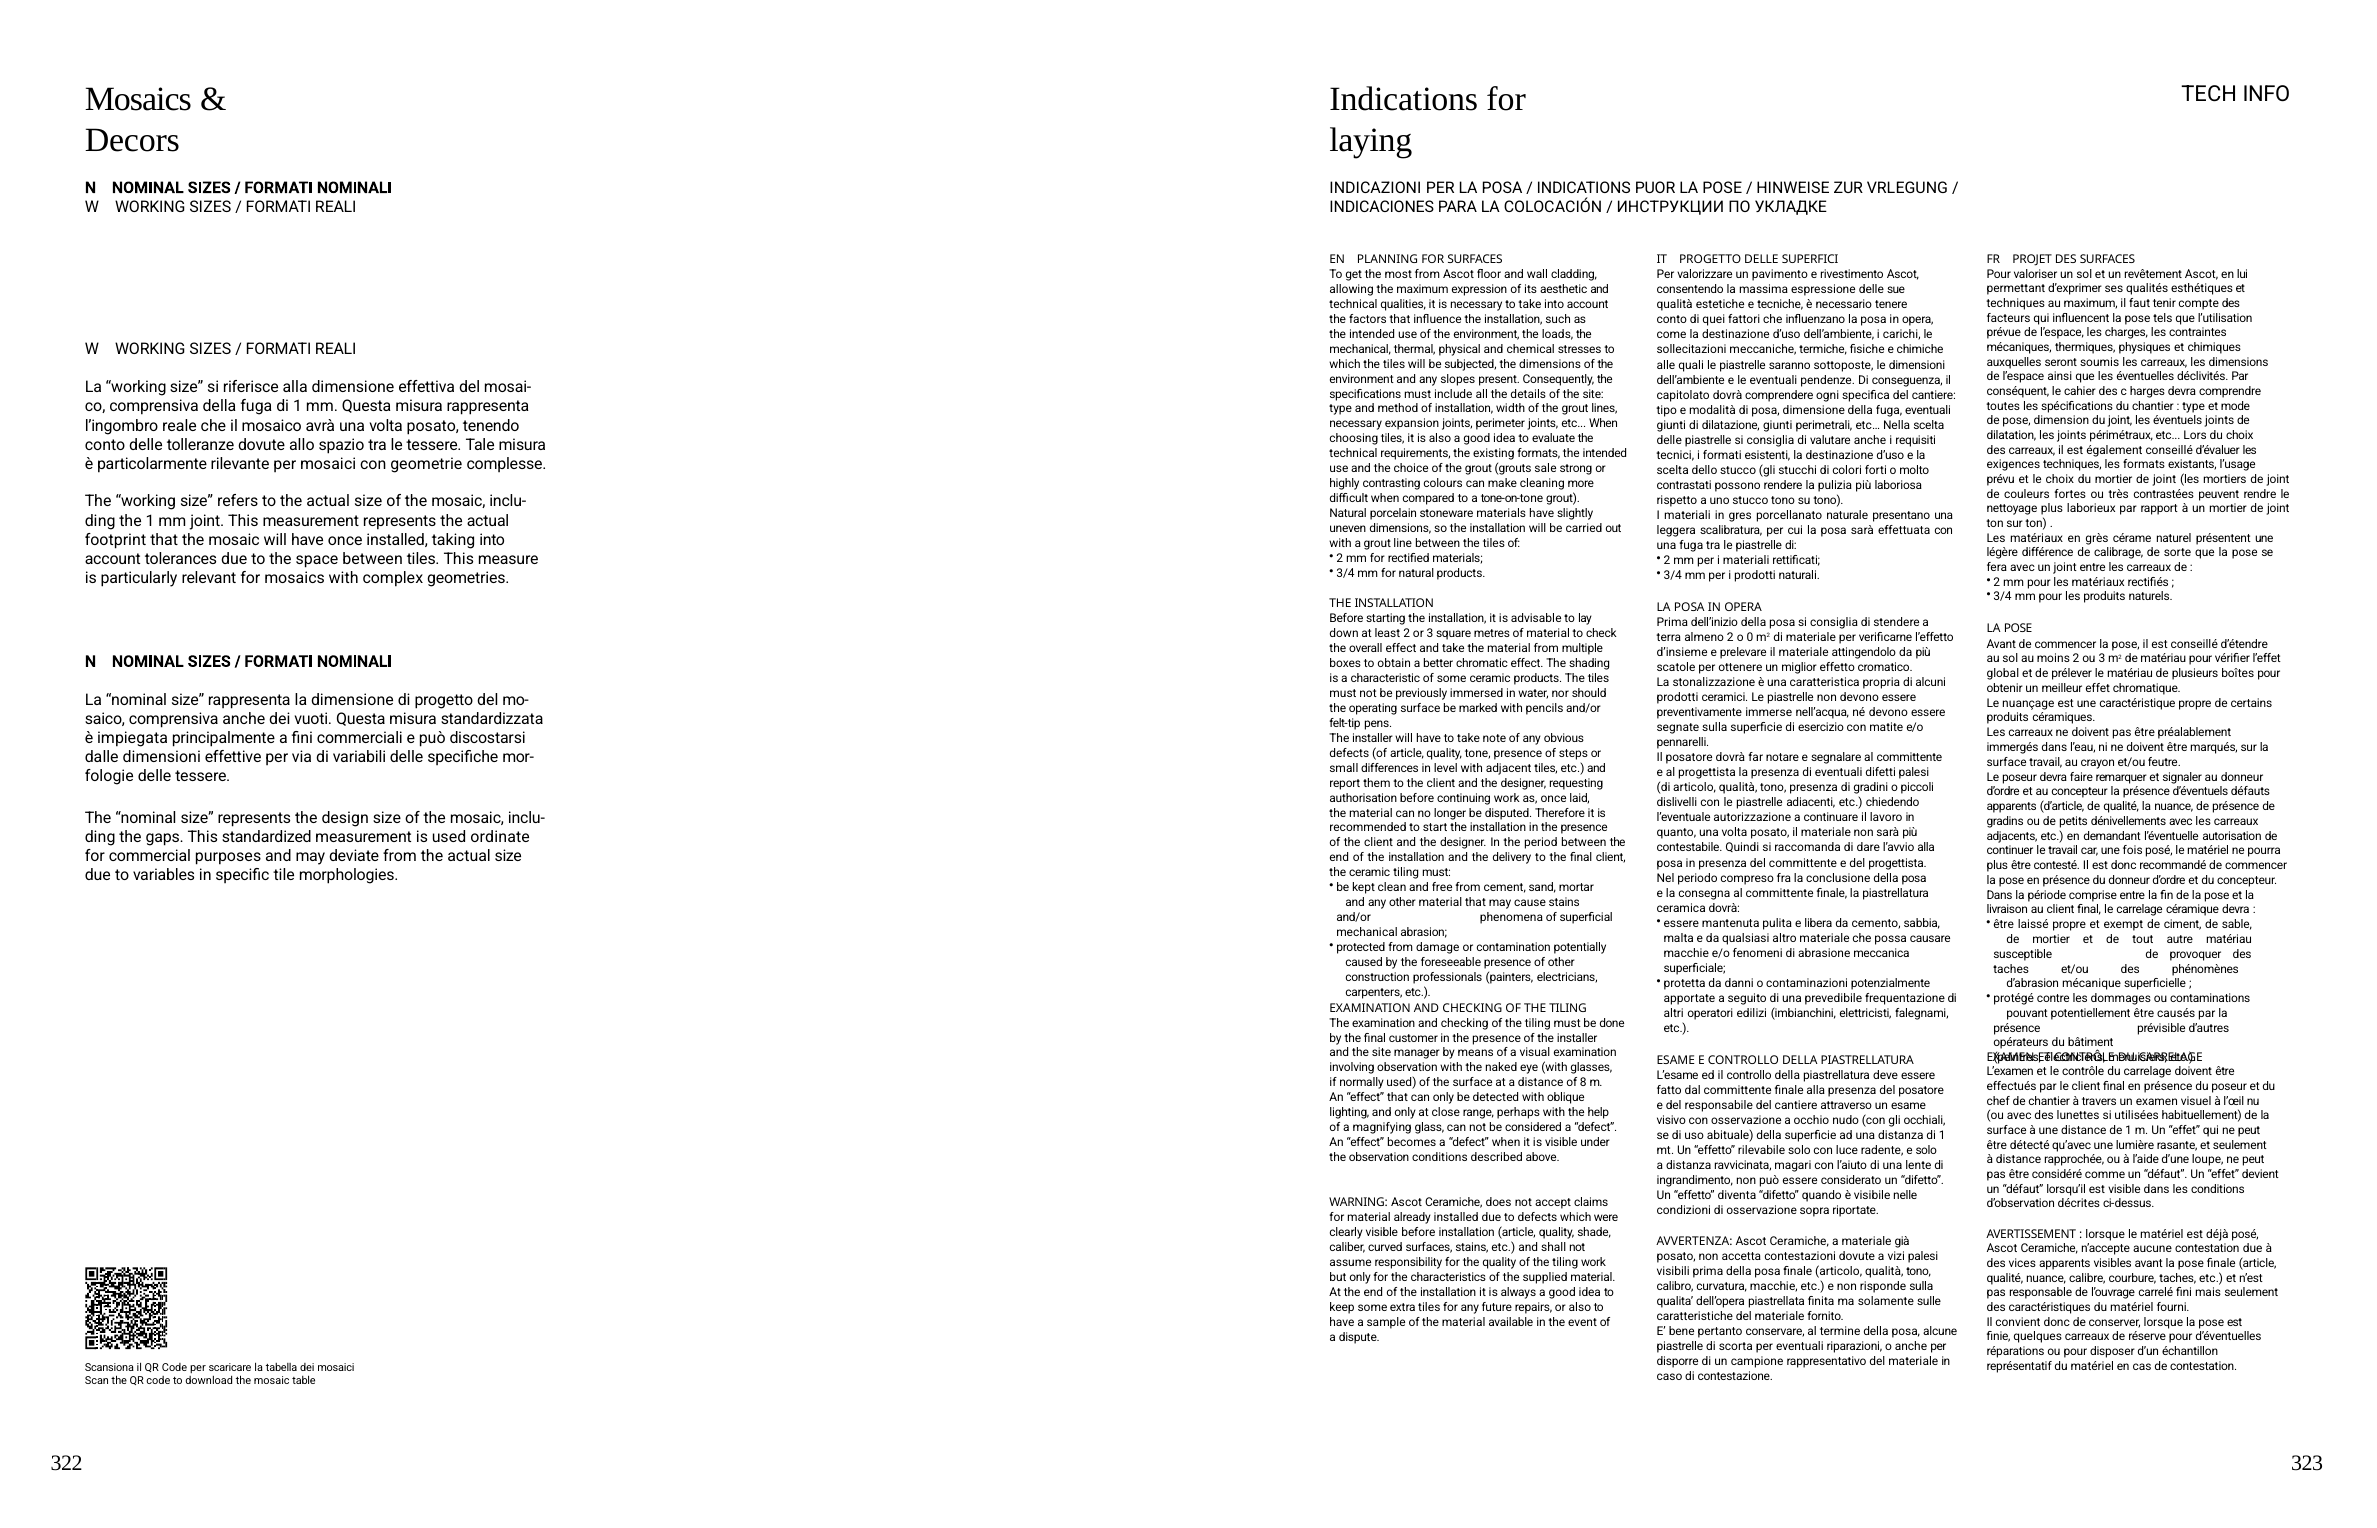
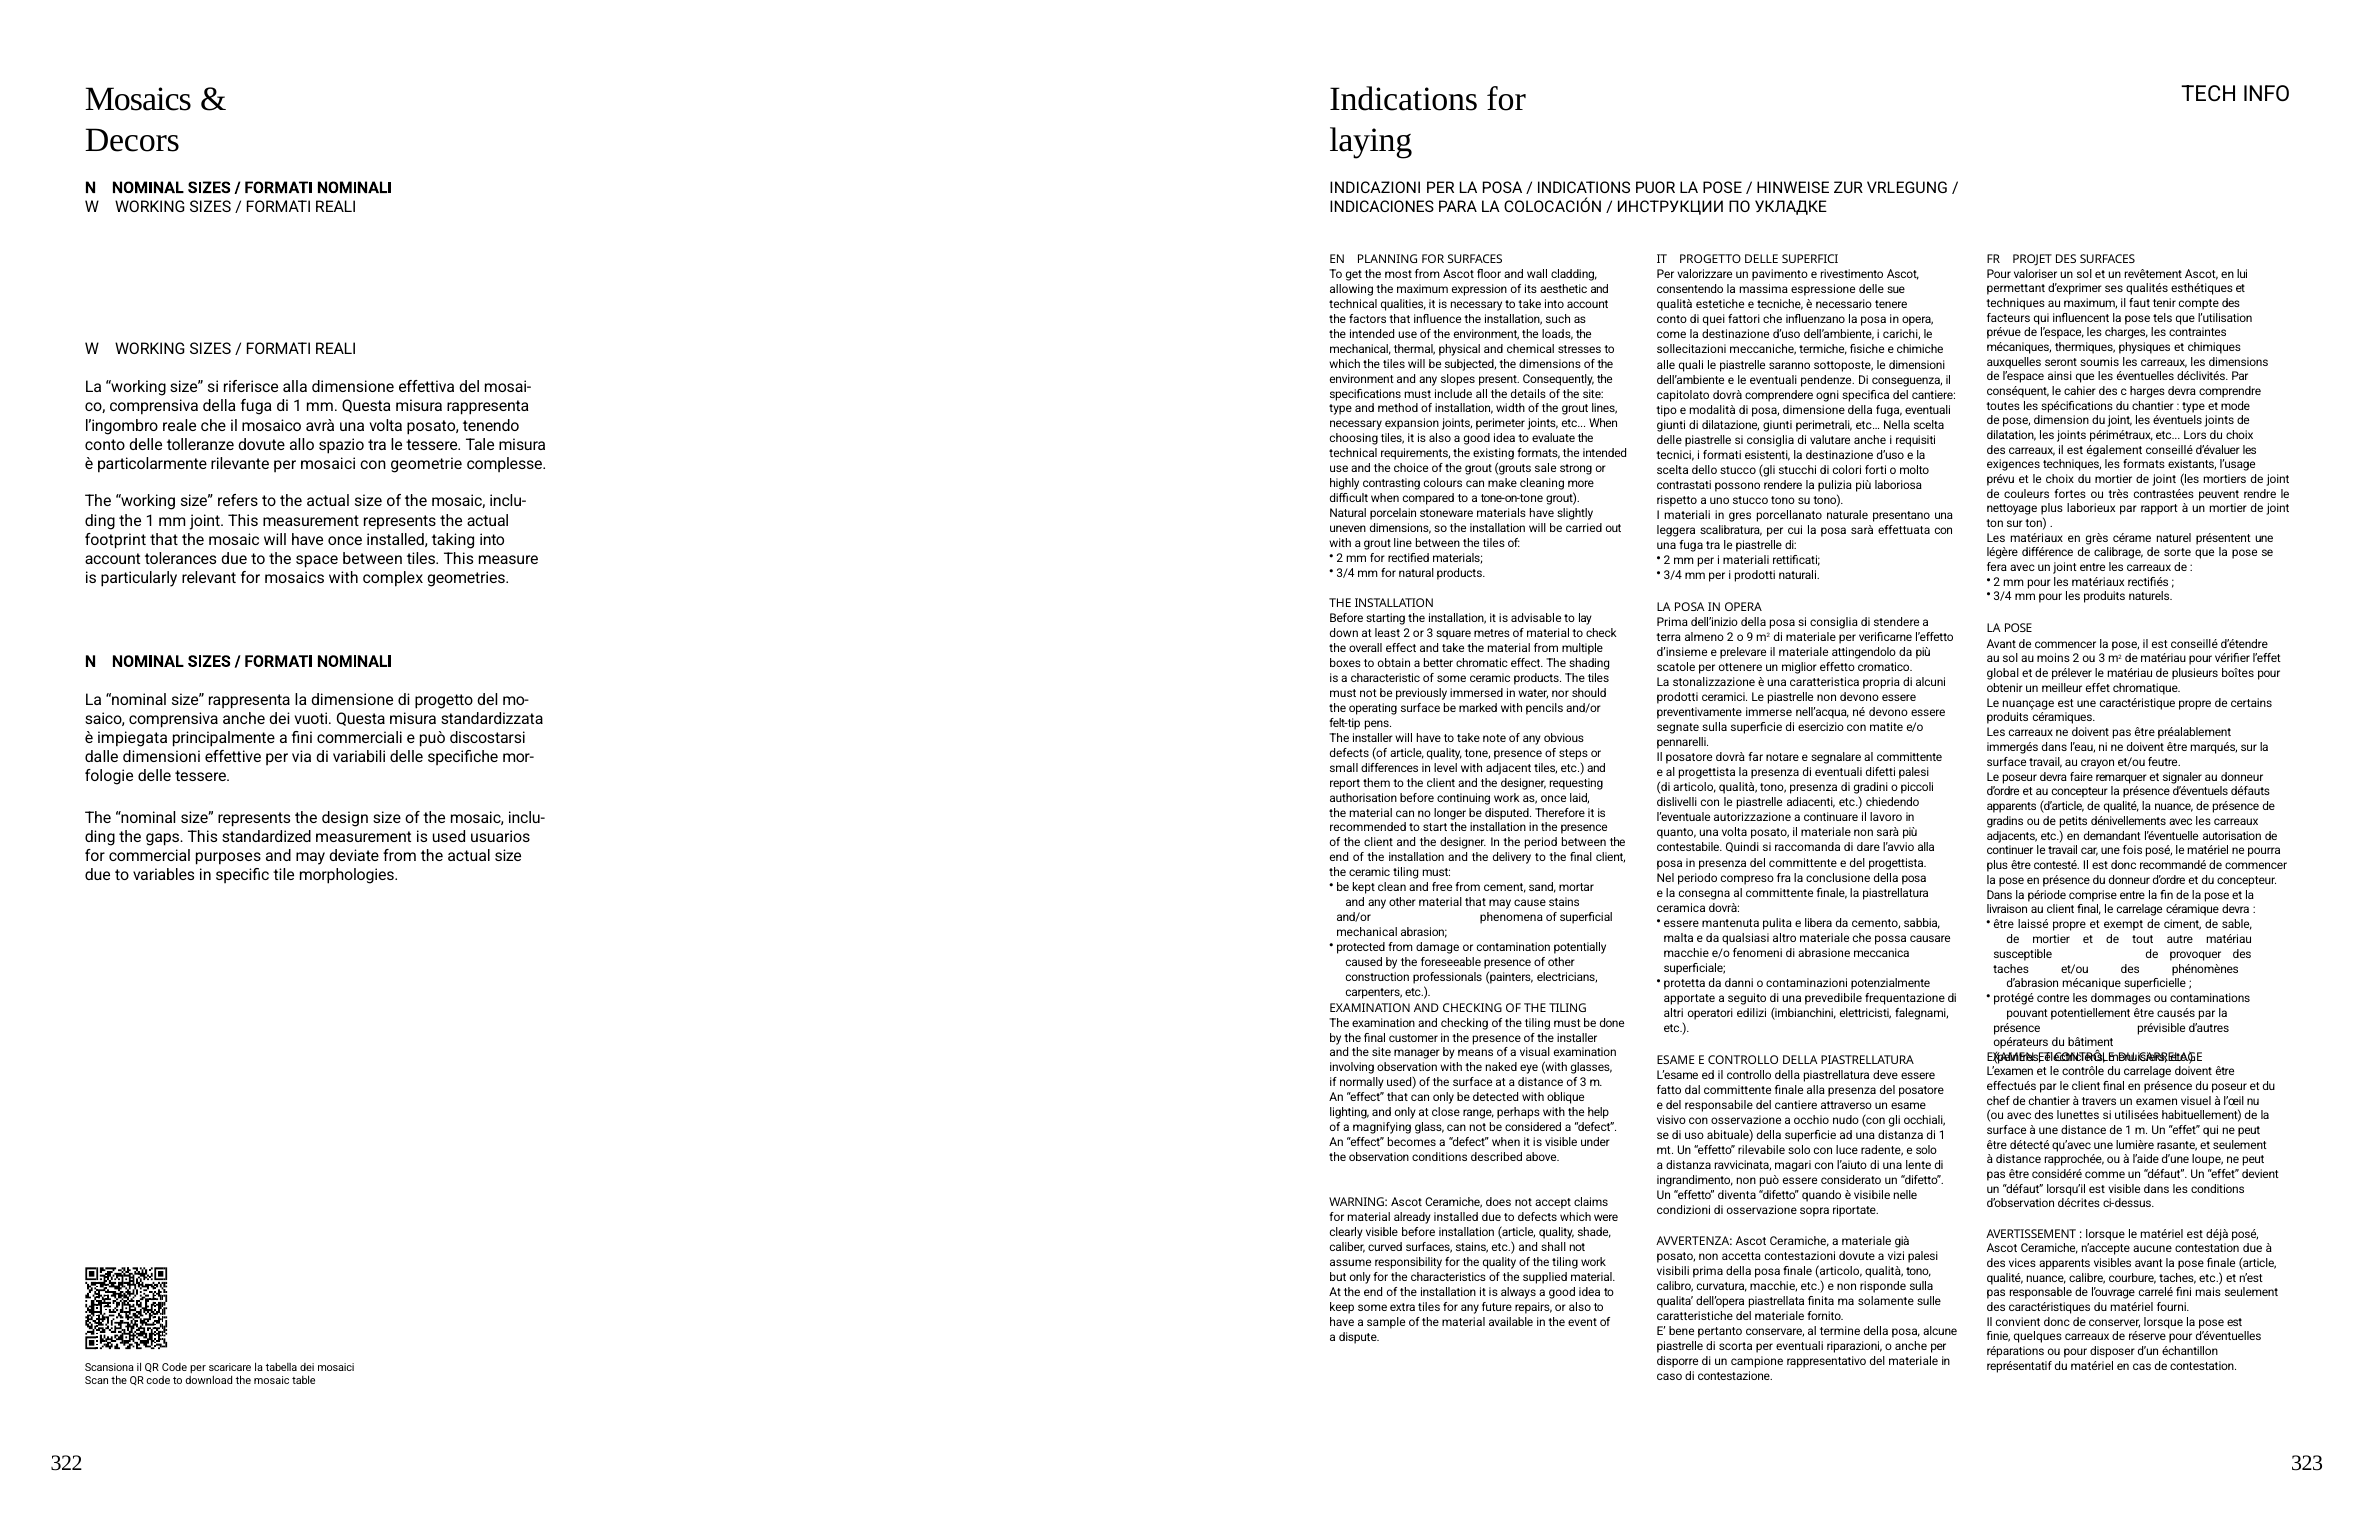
0: 0 -> 9 (1750, 637)
ordinate: ordinate -> usuarios (500, 837)
of 8: 8 -> 3 (1583, 1083)
